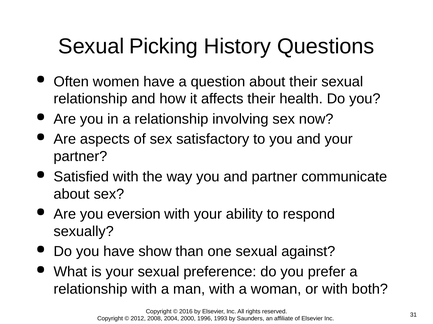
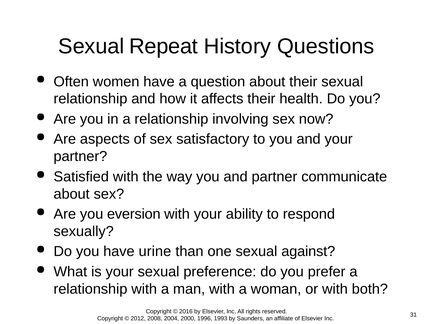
Picking: Picking -> Repeat (164, 46)
show: show -> urine (155, 252)
